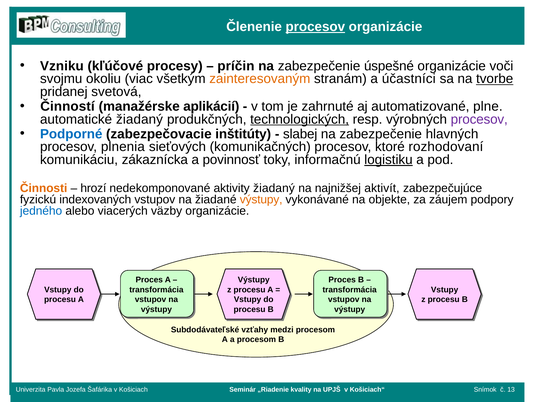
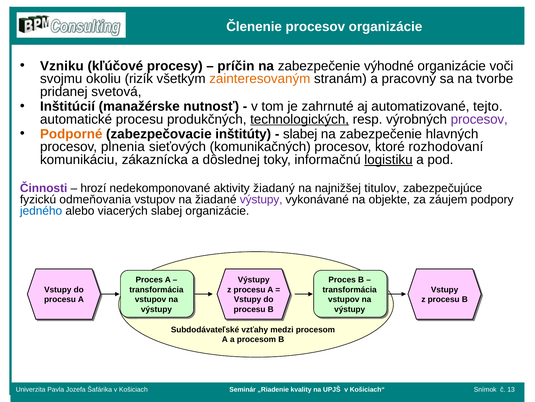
procesov underline: present -> none (315, 27)
úspešné: úspešné -> výhodné (389, 66)
viac: viac -> rizík (139, 79)
účastníci: účastníci -> pracovný (409, 79)
tvorbe underline: present -> none (495, 79)
Činností: Činností -> Inštitúcií (68, 106)
aplikácií: aplikácií -> nutnosť (211, 106)
plne: plne -> tejto (488, 106)
automatické žiadaný: žiadaný -> procesu (140, 119)
Podporné colour: blue -> orange (71, 134)
povinnosť: povinnosť -> dôslednej (231, 159)
Činnosti colour: orange -> purple (44, 188)
aktivít: aktivít -> titulov (382, 188)
indexovaných: indexovaných -> odmeňovania (95, 199)
výstupy colour: orange -> purple (261, 199)
viacerých väzby: väzby -> slabej (167, 211)
